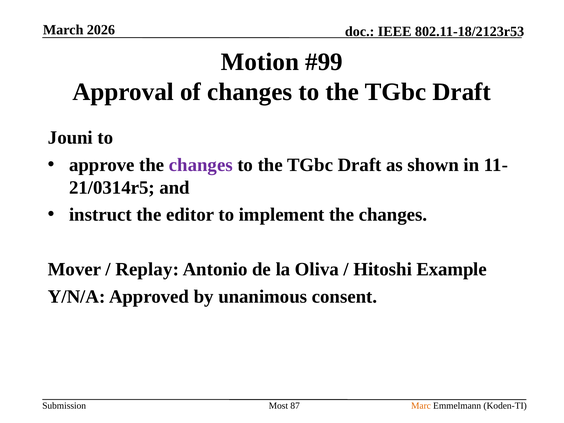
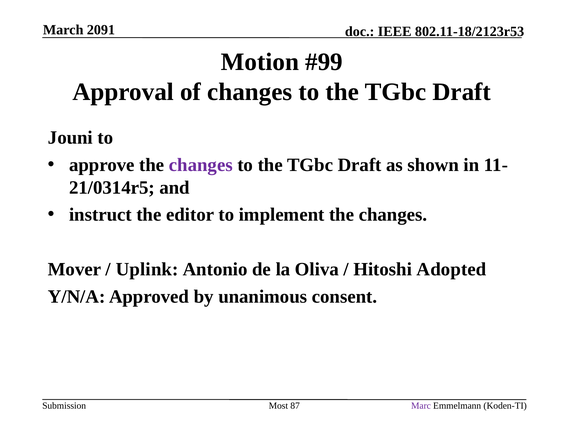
2026: 2026 -> 2091 (101, 30)
Replay: Replay -> Uplink (147, 269)
Example: Example -> Adopted (452, 269)
Marc colour: orange -> purple (421, 406)
